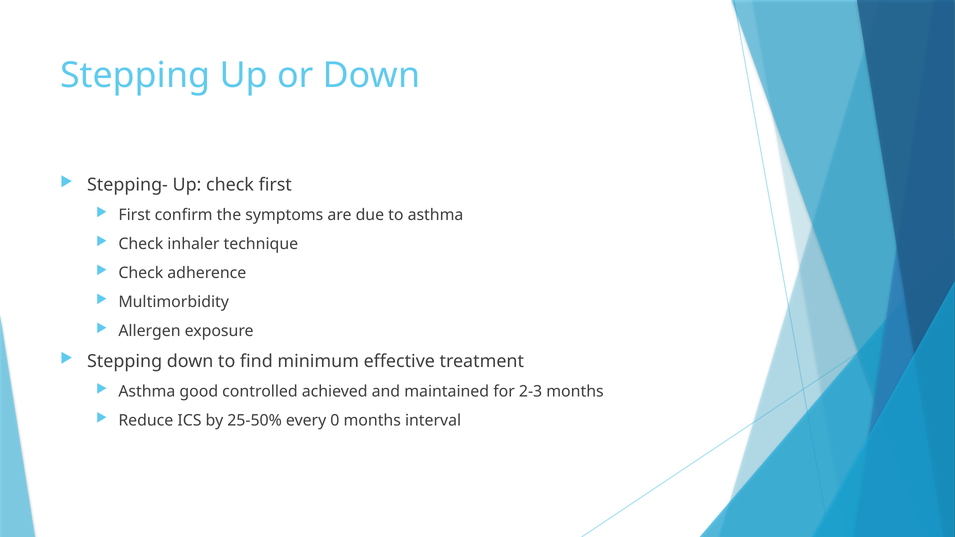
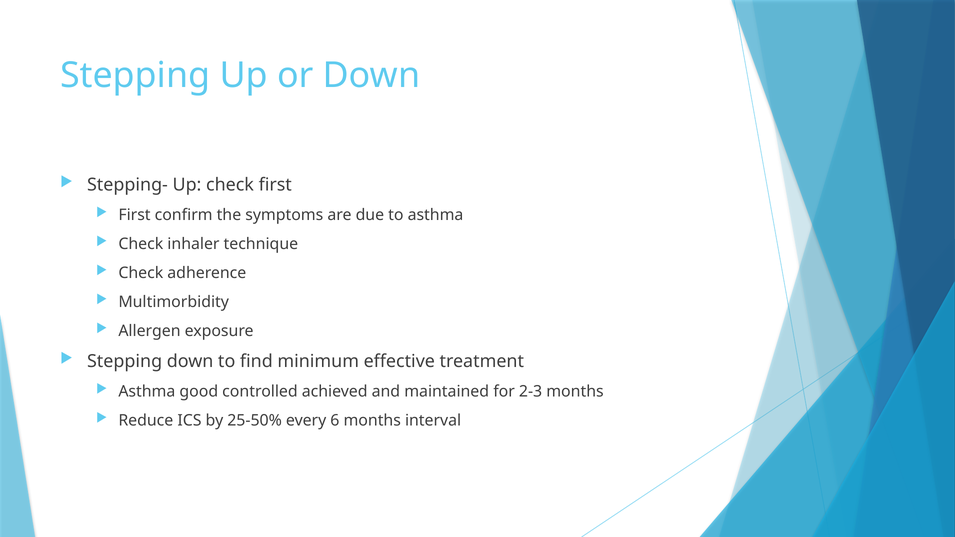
0: 0 -> 6 (335, 421)
